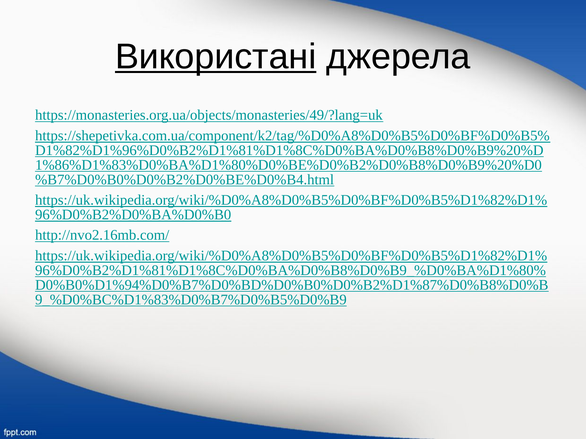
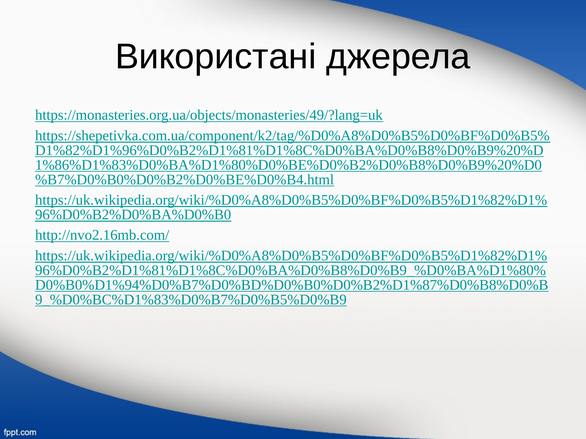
Використані underline: present -> none (216, 57)
